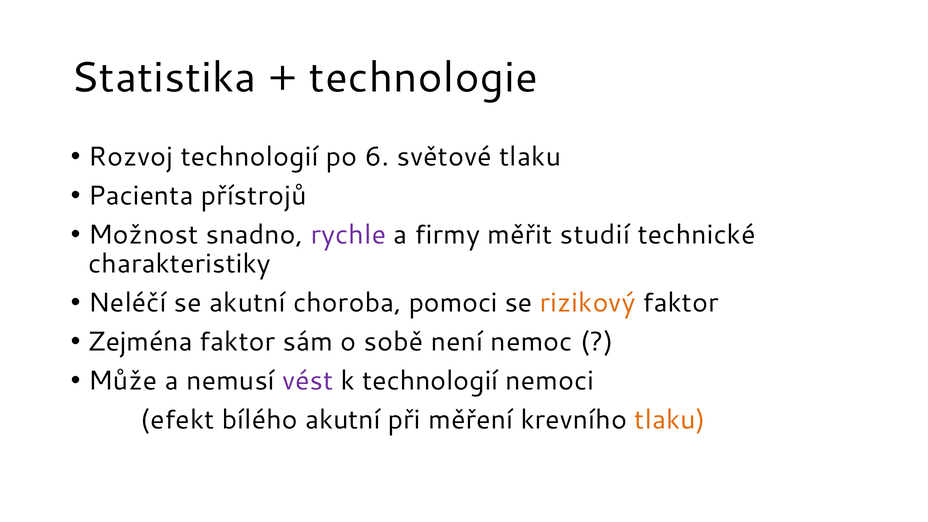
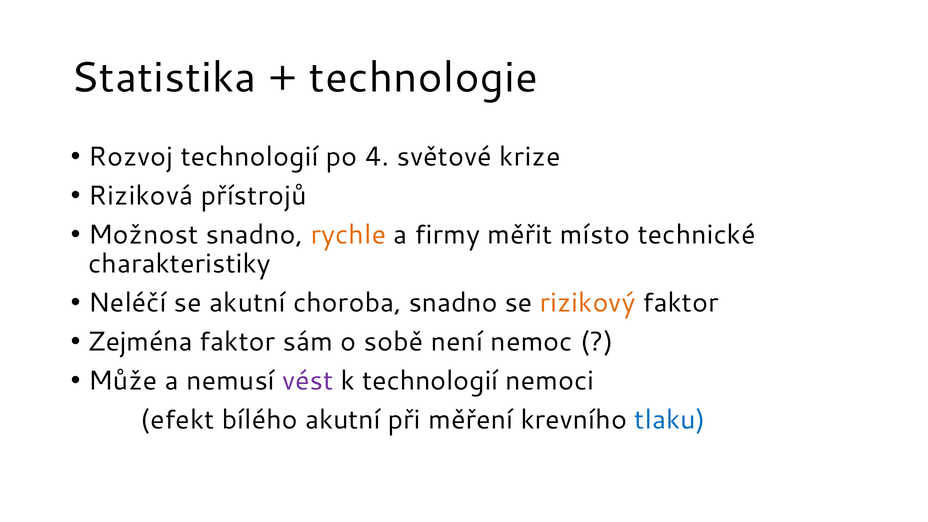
6: 6 -> 4 (377, 157)
světové tlaku: tlaku -> krize (530, 157)
Pacienta: Pacienta -> Riziková (141, 196)
rychle colour: purple -> orange (348, 235)
studií: studií -> místo (595, 235)
choroba pomoci: pomoci -> snadno (453, 303)
tlaku colour: orange -> blue (670, 420)
